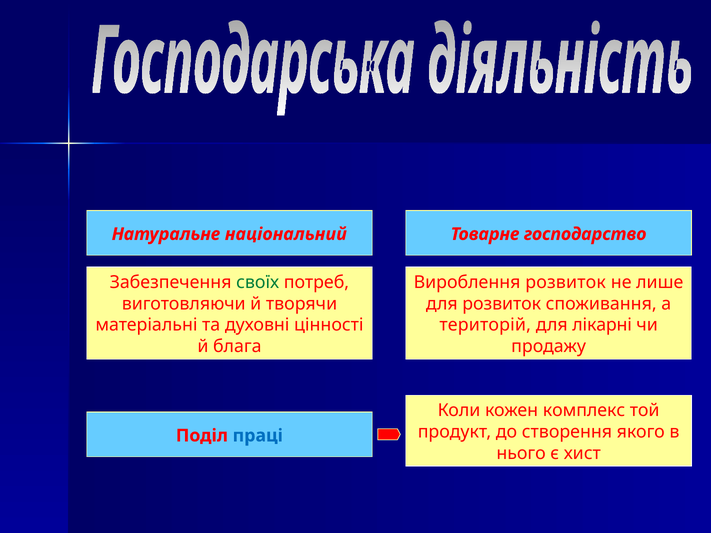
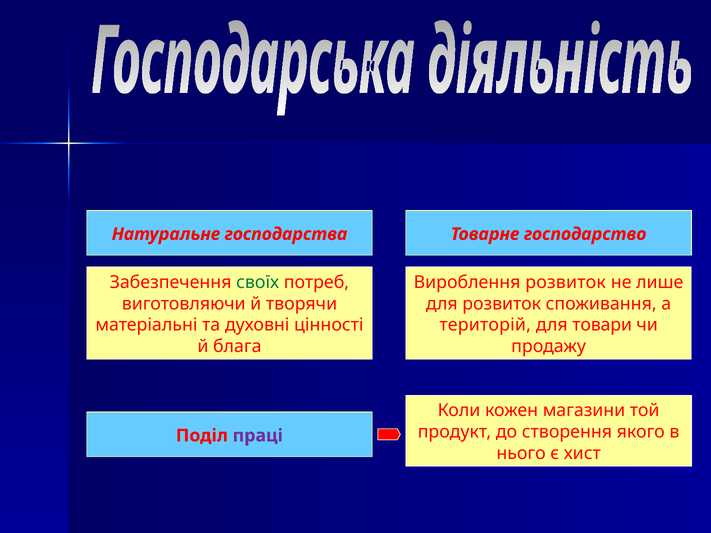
національний: національний -> господарства (286, 234)
лікарні: лікарні -> товари (602, 325)
комплекс: комплекс -> магазини (584, 411)
праці colour: blue -> purple (258, 436)
